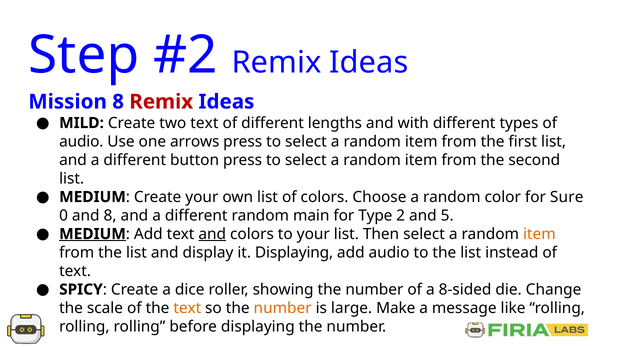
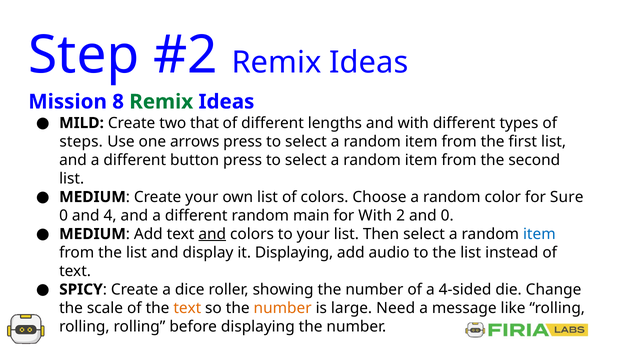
Remix colour: red -> green (161, 102)
two text: text -> that (205, 123)
audio: audio -> steps (81, 142)
and 8: 8 -> 4 (110, 216)
for Type: Type -> With (375, 216)
and 5: 5 -> 0 (447, 216)
MEDIUM underline: present -> none (92, 234)
item colour: orange -> blue (539, 234)
8-sided: 8-sided -> 4-sided (465, 290)
Make: Make -> Need (396, 308)
